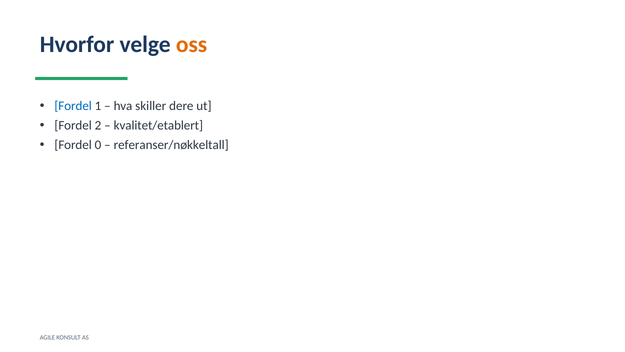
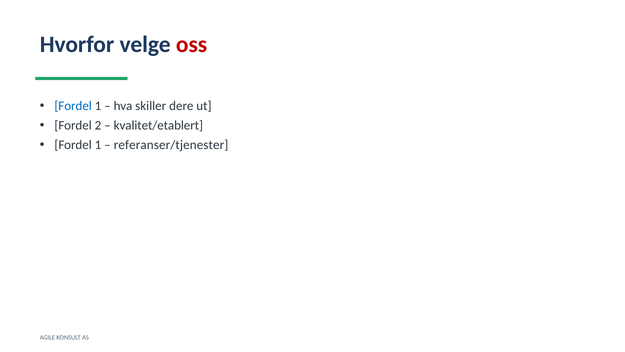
oss colour: orange -> red (192, 45)
0: 0 -> 1 (98, 145)
referanser/nøkkeltall: referanser/nøkkeltall -> referanser/tjenester (171, 145)
